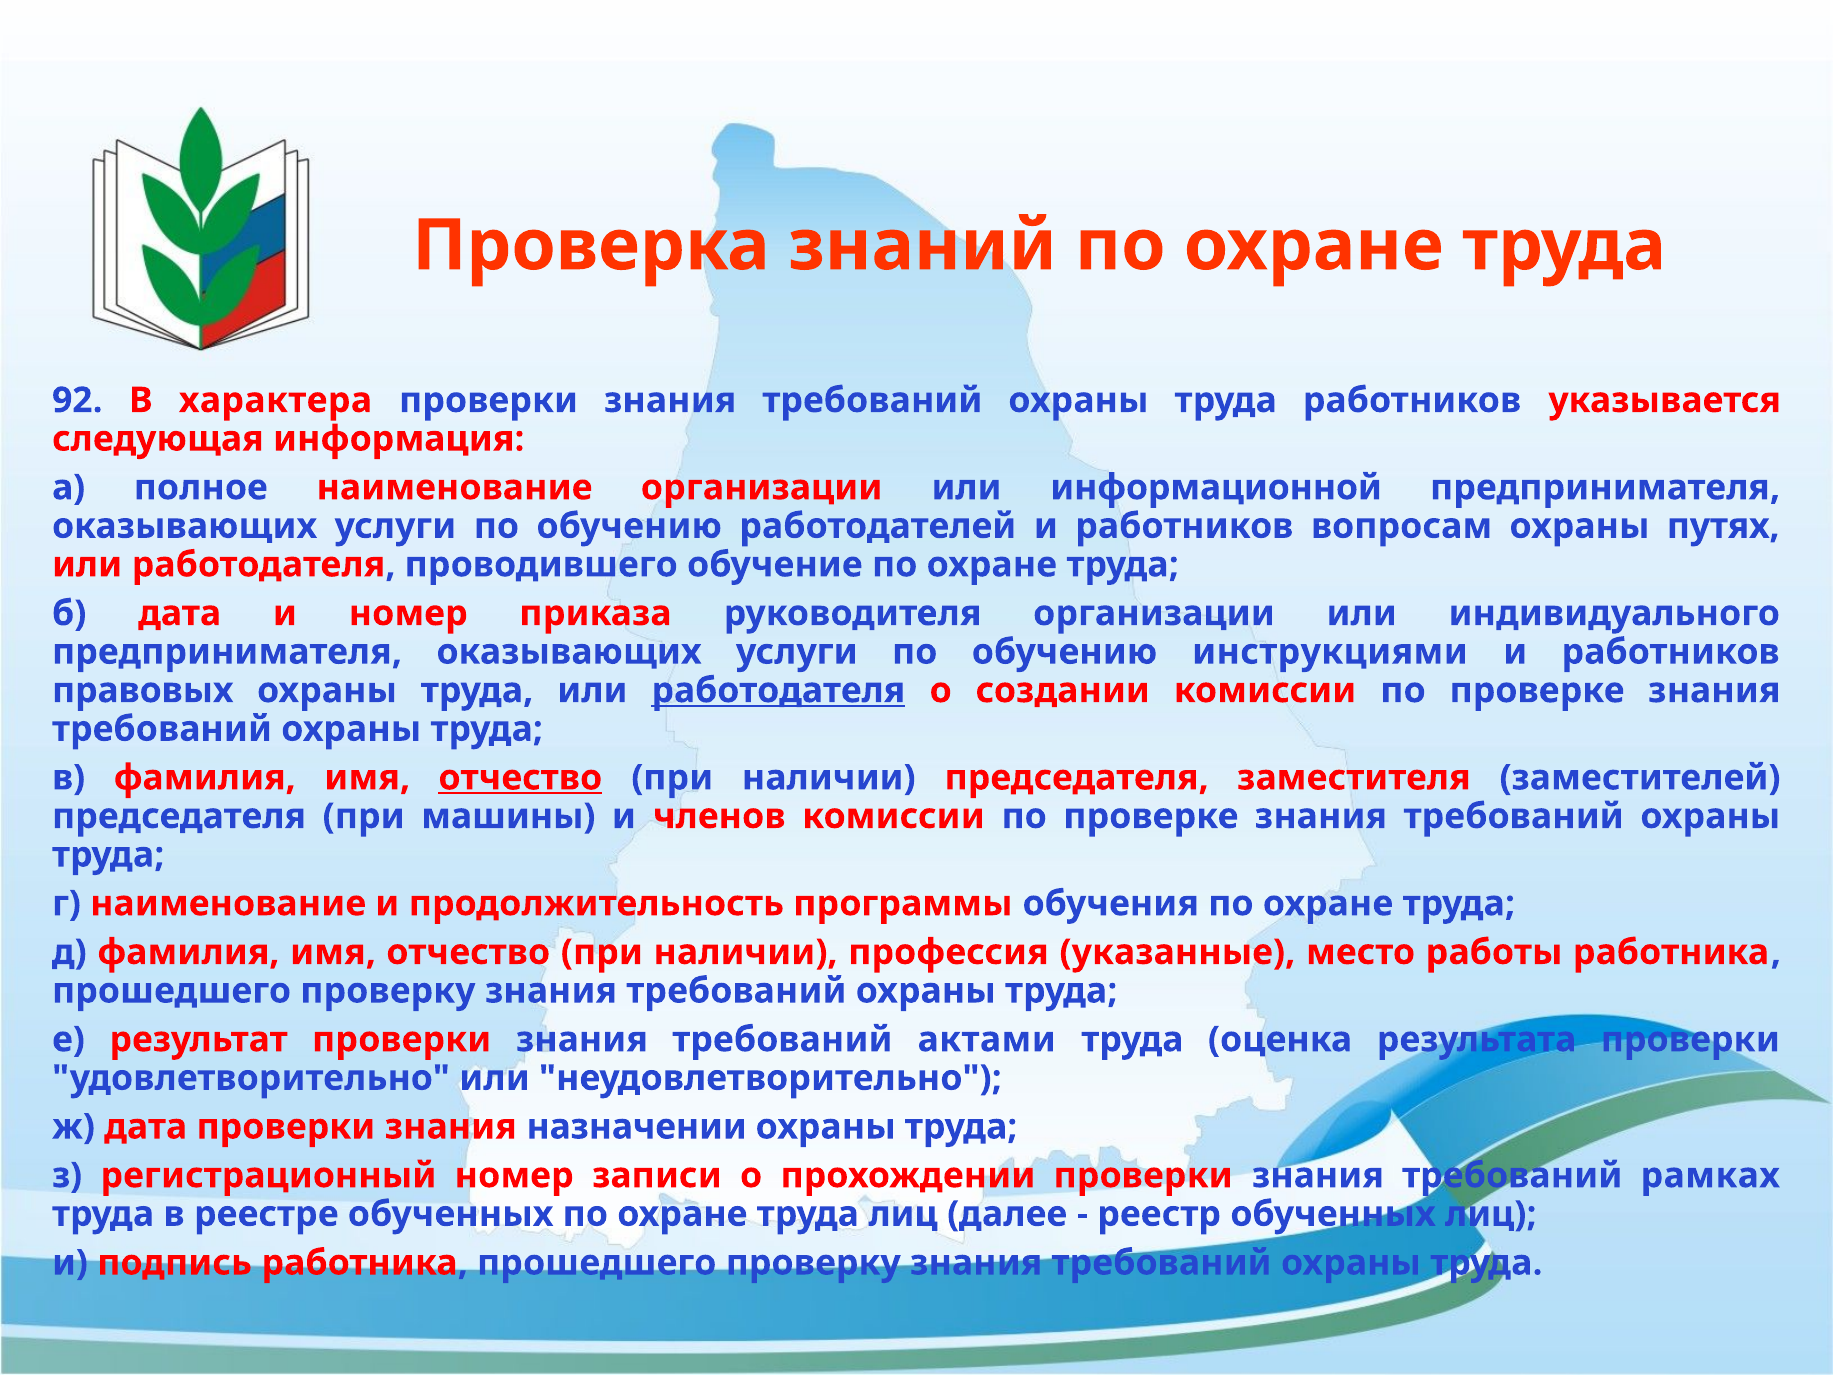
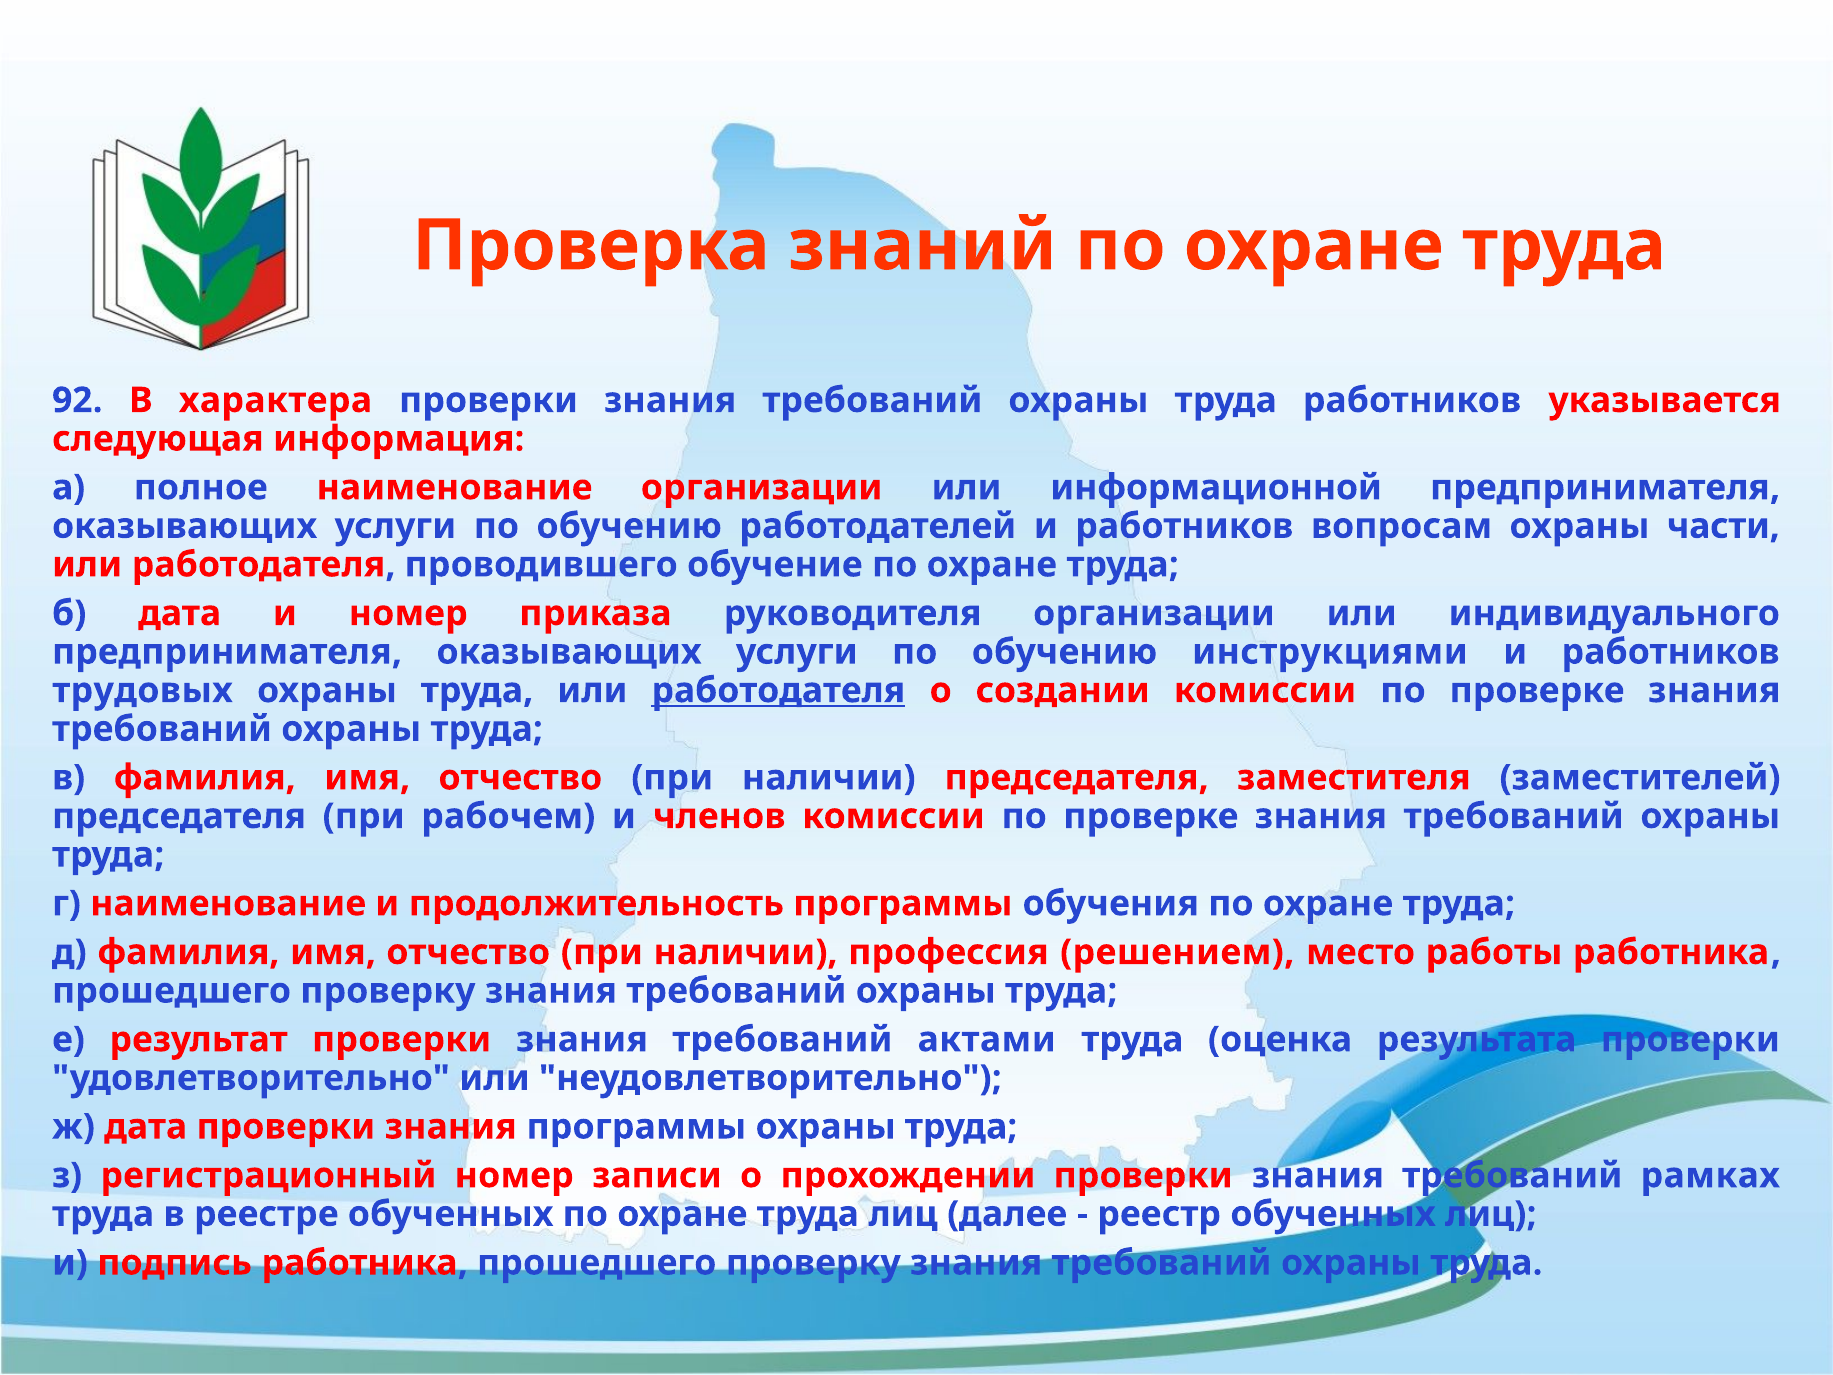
путях: путях -> части (1723, 526)
правовых: правовых -> трудовых (142, 690)
отчество underline: present -> none (520, 778)
машины: машины -> рабочем (508, 816)
указанные: указанные -> решением (1177, 952)
знания назначении: назначении -> программы (636, 1127)
